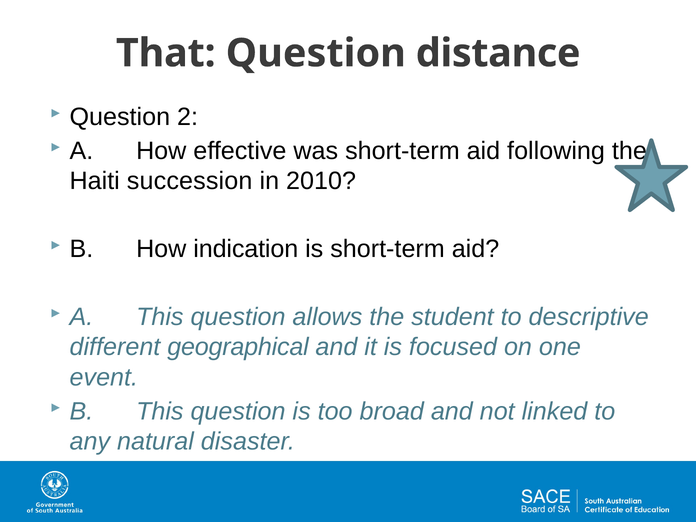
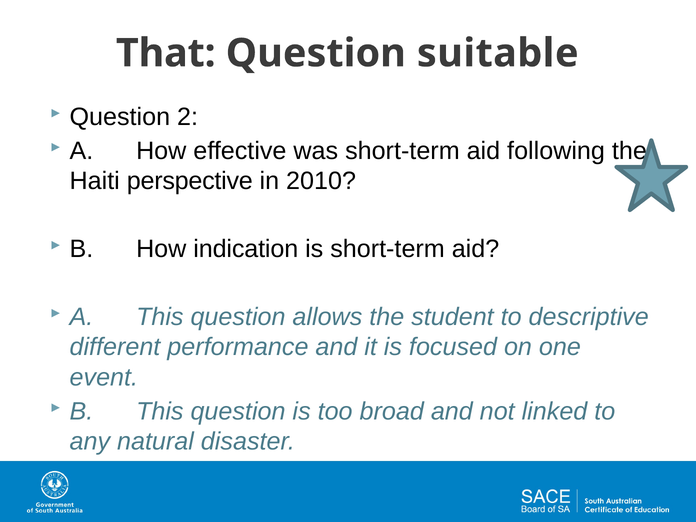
distance: distance -> suitable (498, 53)
succession: succession -> perspective (190, 181)
geographical: geographical -> performance (238, 347)
